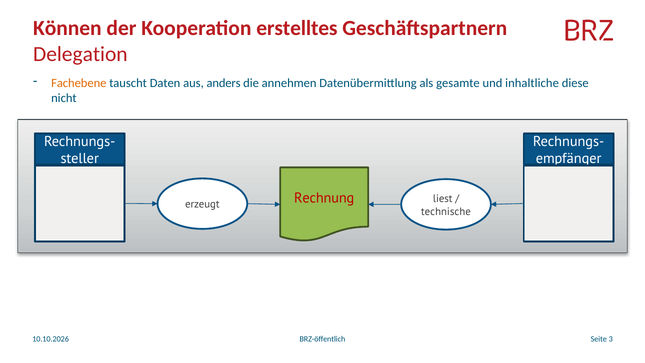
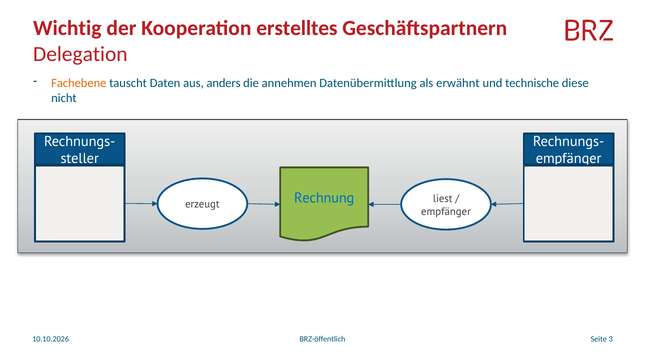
Können: Können -> Wichtig (67, 28)
gesamte: gesamte -> erwähnt (458, 83)
inhaltliche: inhaltliche -> technische (532, 83)
Rechnung colour: red -> blue (324, 198)
technische: technische -> empfänger (446, 211)
